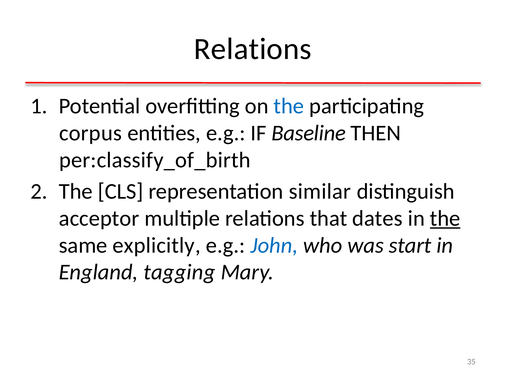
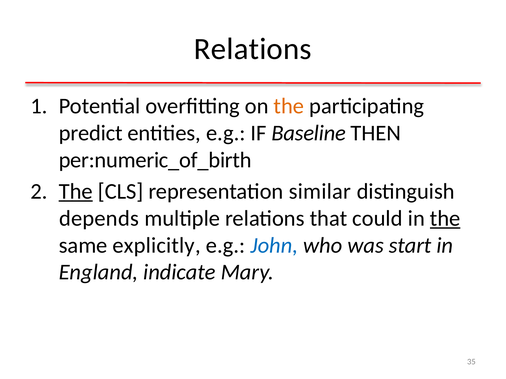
the colour: blue -> orange (289, 106)
corpus: corpus -> predict (91, 133)
per:classify_of_birth: per:classify_of_birth -> per:numeric_of_birth (155, 160)
The underline: none -> present (76, 192)
acceptor: acceptor -> depends (99, 219)
dates: dates -> could (377, 219)
tagging: tagging -> indicate (179, 273)
